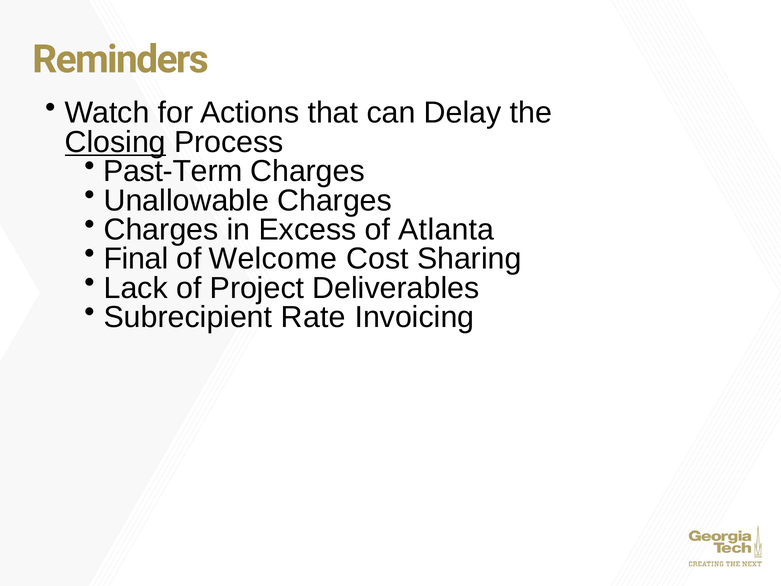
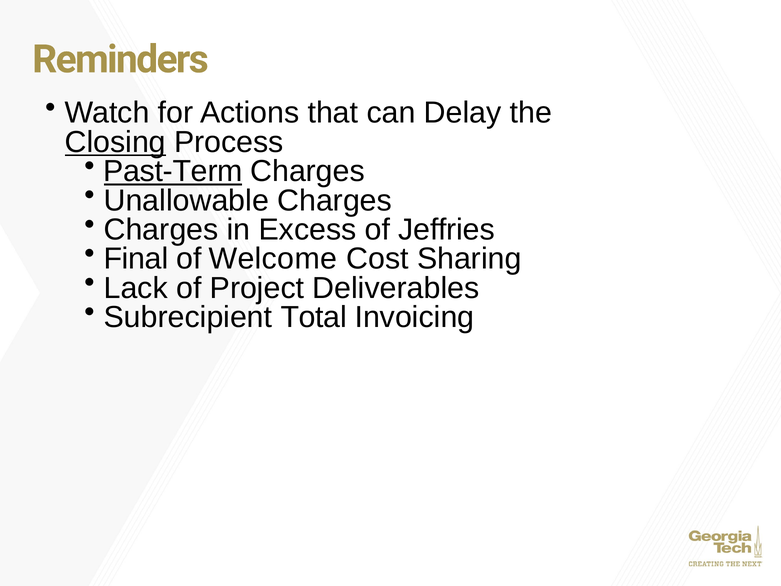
Past-Term underline: none -> present (173, 171)
Atlanta: Atlanta -> Jeffries (447, 230)
Rate: Rate -> Total (314, 317)
